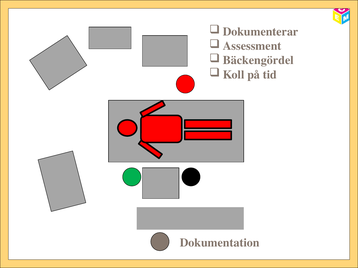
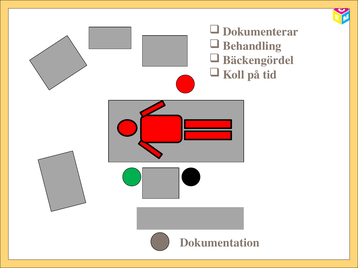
Assessment: Assessment -> Behandling (252, 46)
